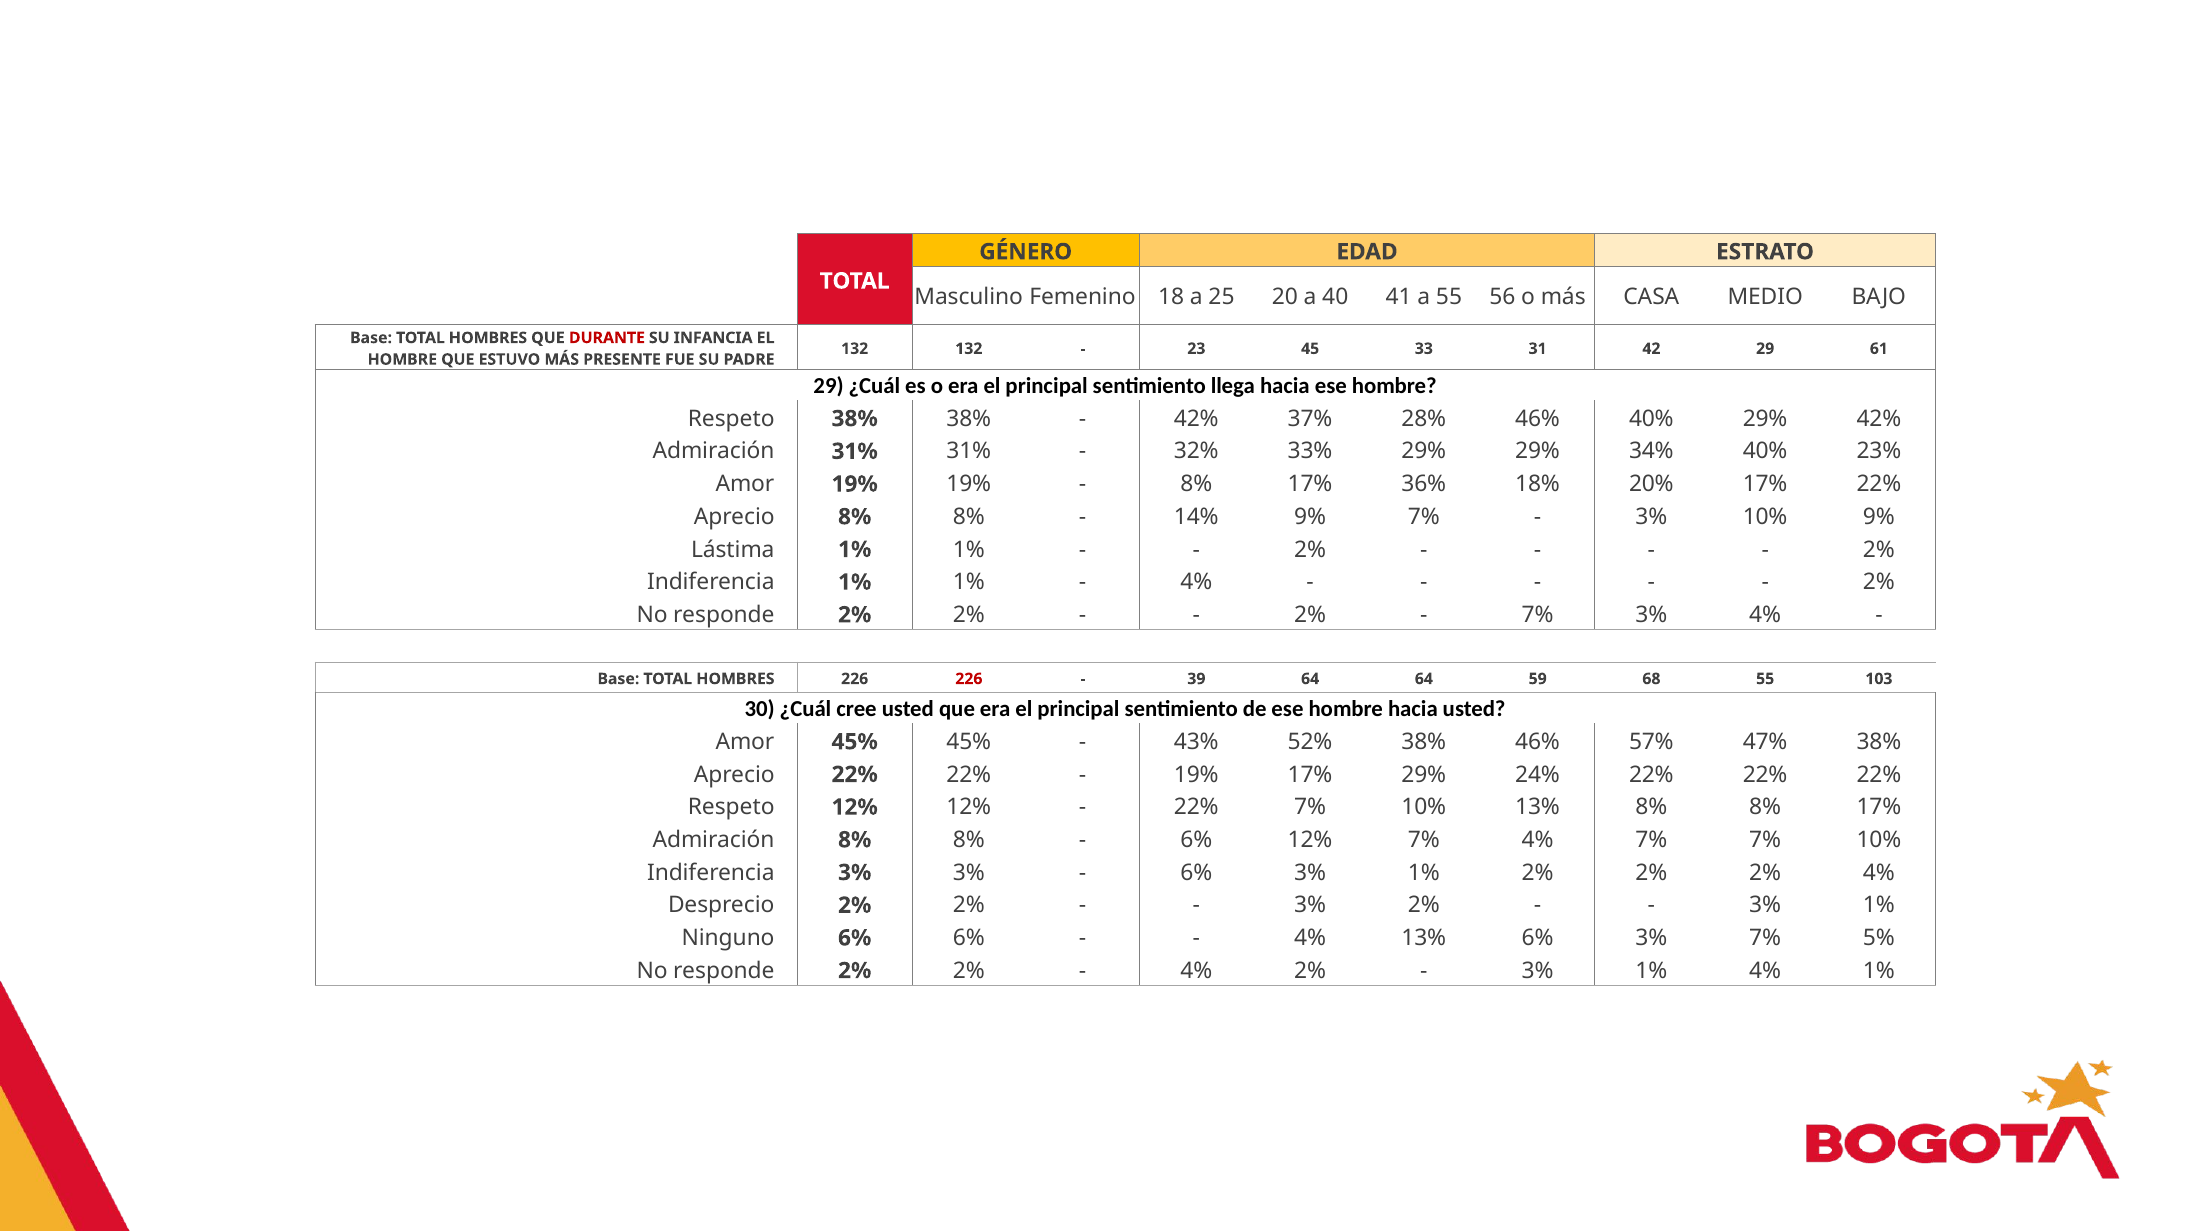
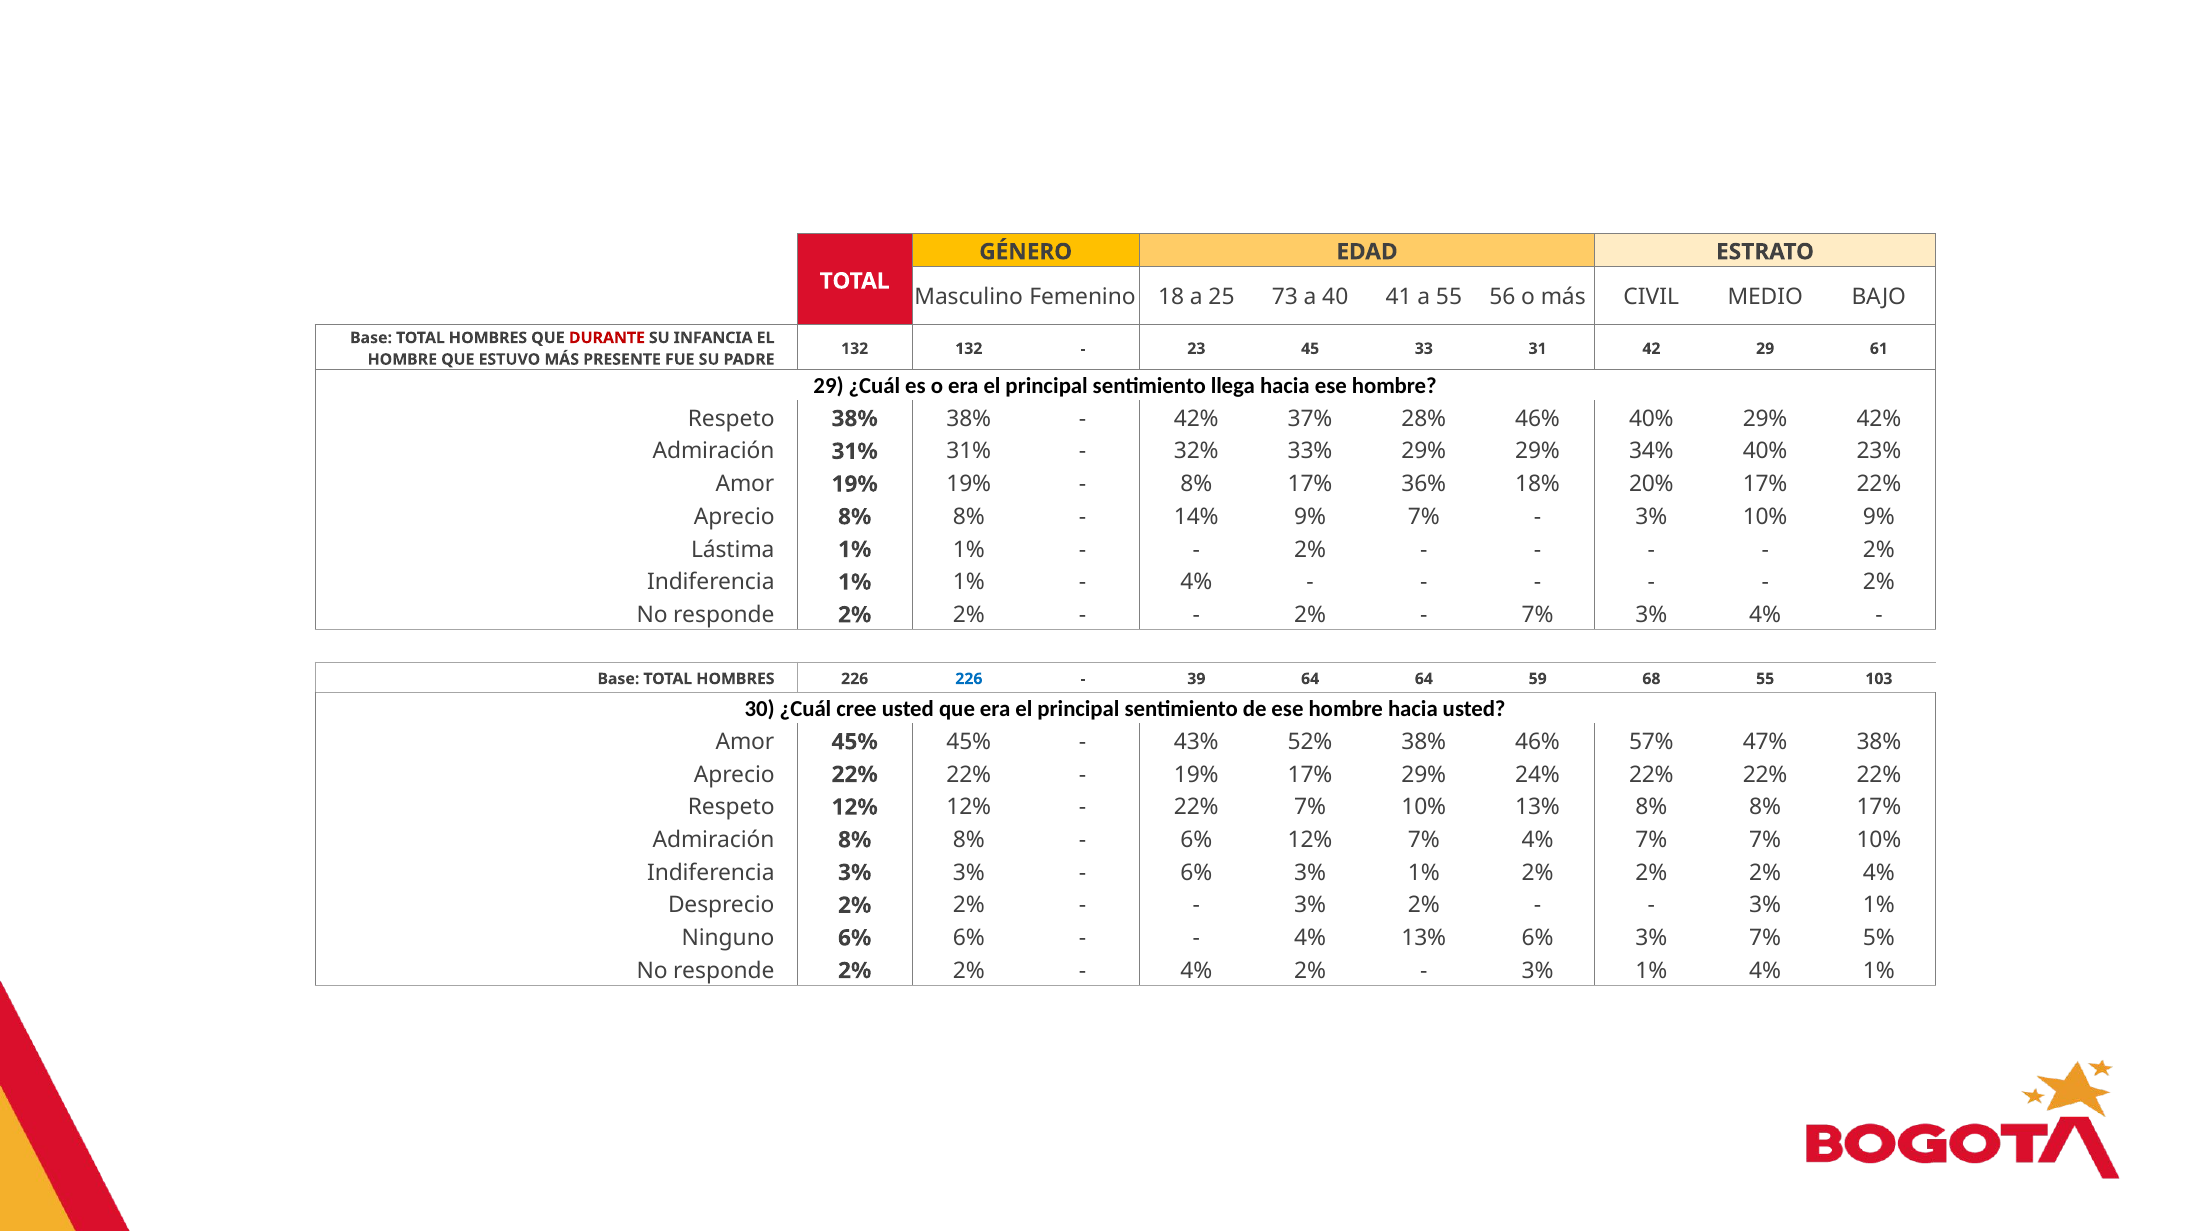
20: 20 -> 73 (1285, 297)
CASA: CASA -> CIVIL (1651, 297)
226 colour: red -> blue (969, 679)
